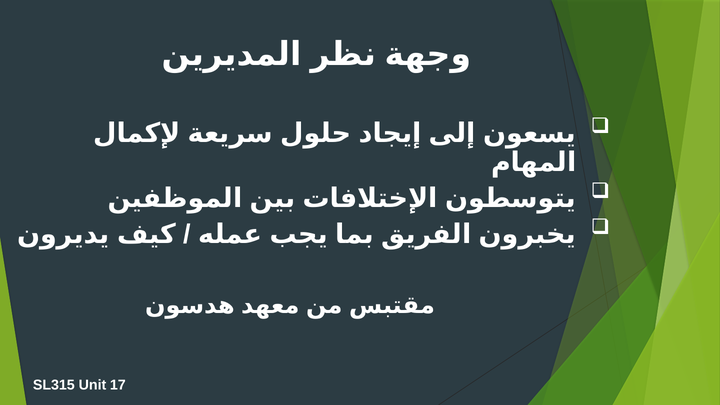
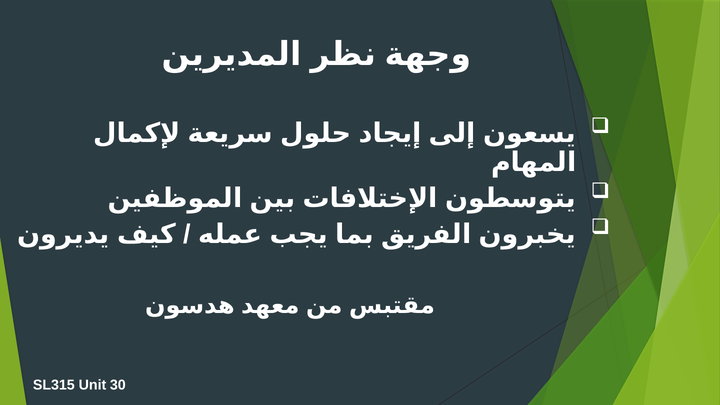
17: 17 -> 30 (118, 385)
